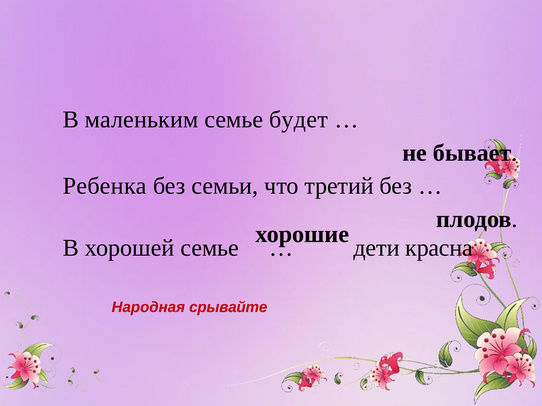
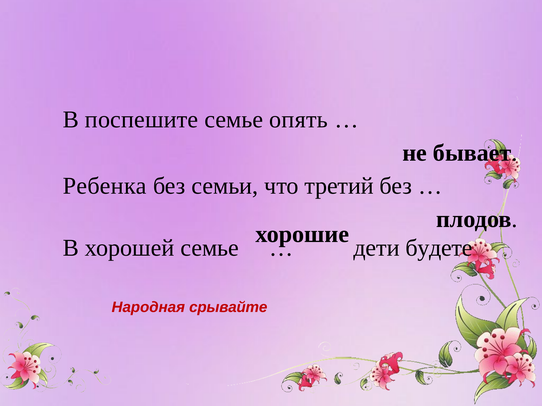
маленьким: маленьким -> поспешите (142, 120)
будет: будет -> опять (299, 120)
красна: красна -> будете (439, 248)
